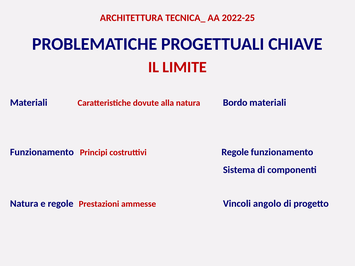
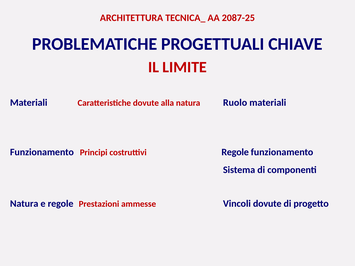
2022-25: 2022-25 -> 2087-25 (238, 18)
Bordo: Bordo -> Ruolo (235, 103)
Vincoli angolo: angolo -> dovute (267, 204)
